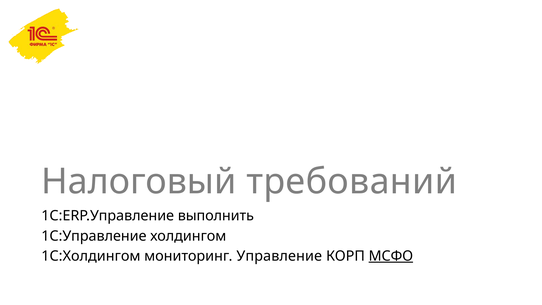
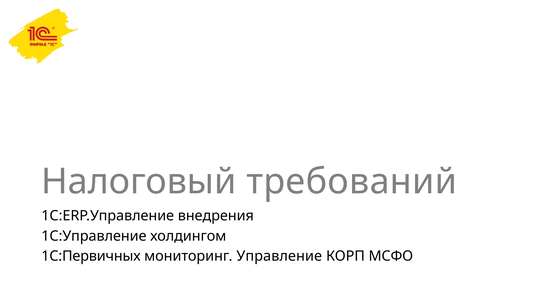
выполнить: выполнить -> внедрения (216, 216)
1С:Холдингом: 1С:Холдингом -> 1С:Первичных (91, 256)
МСФО underline: present -> none (391, 256)
